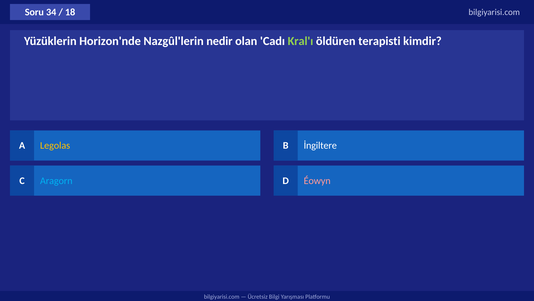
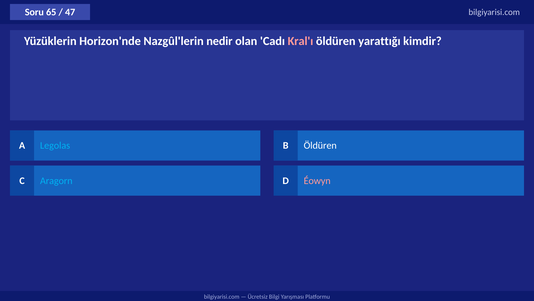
34: 34 -> 65 (51, 12)
18: 18 -> 47 (70, 12)
Kral'ı colour: light green -> pink (300, 41)
terapisti: terapisti -> yarattığı (379, 41)
Legolas colour: yellow -> light blue (55, 145)
B İngiltere: İngiltere -> Öldüren (320, 145)
